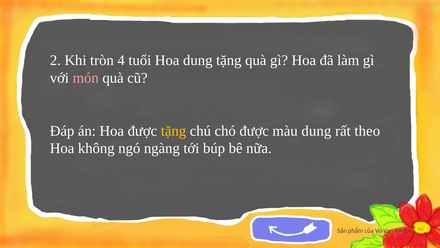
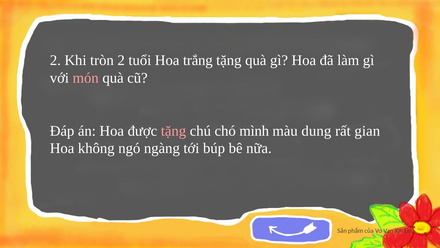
tròn 4: 4 -> 2 (121, 60)
Hoa dung: dung -> trắng (198, 60)
tặng colour: yellow -> pink (173, 131)
chó được: được -> mình (254, 131)
theo: theo -> gian (367, 131)
